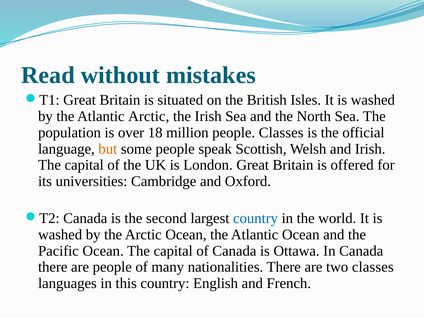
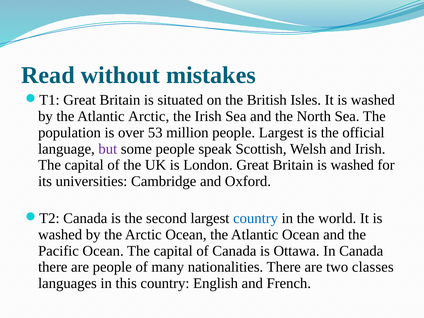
18: 18 -> 53 (155, 133)
people Classes: Classes -> Largest (281, 133)
but colour: orange -> purple (108, 149)
Britain is offered: offered -> washed (352, 165)
